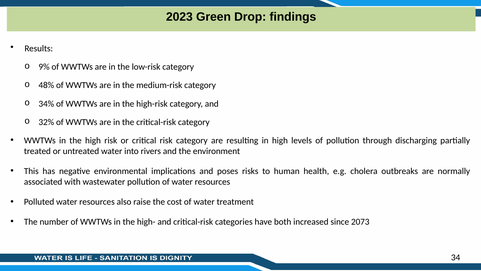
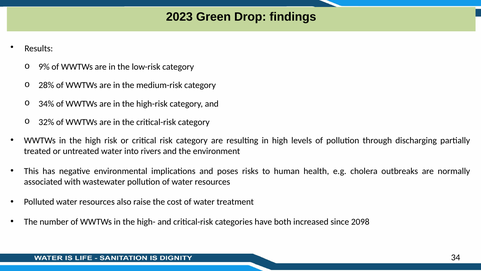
48%: 48% -> 28% (46, 85)
2073: 2073 -> 2098 (360, 221)
